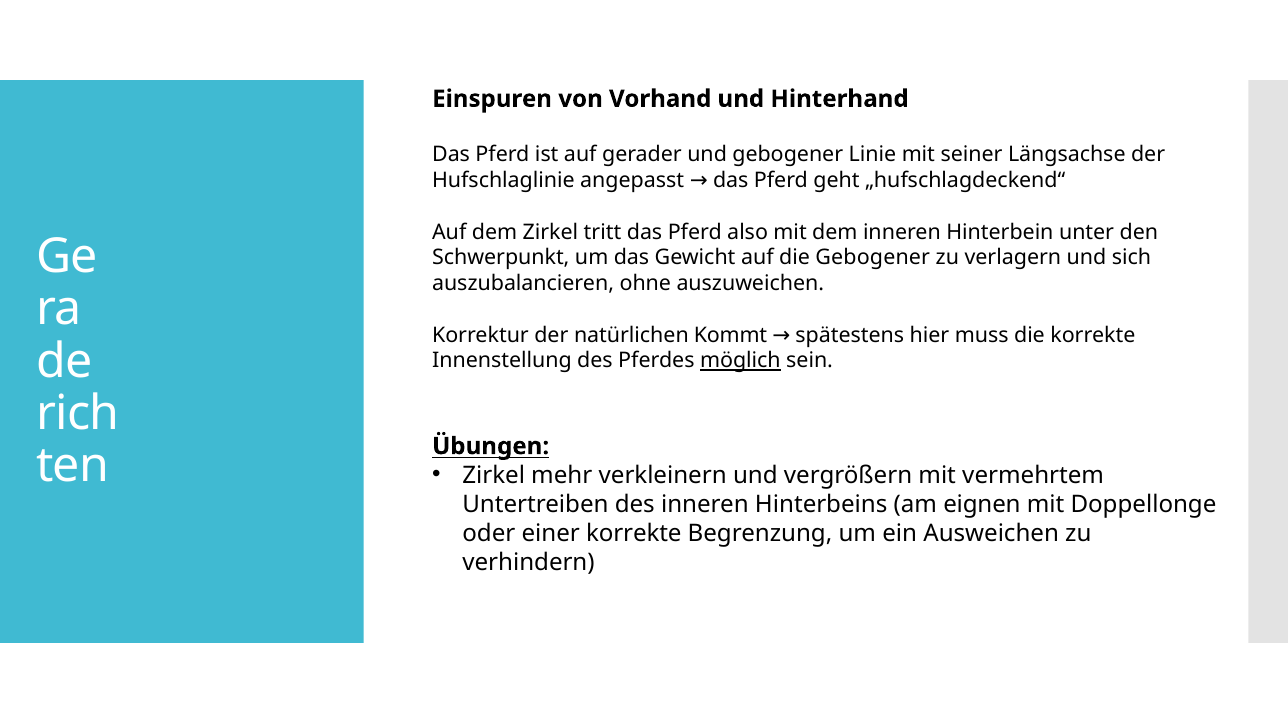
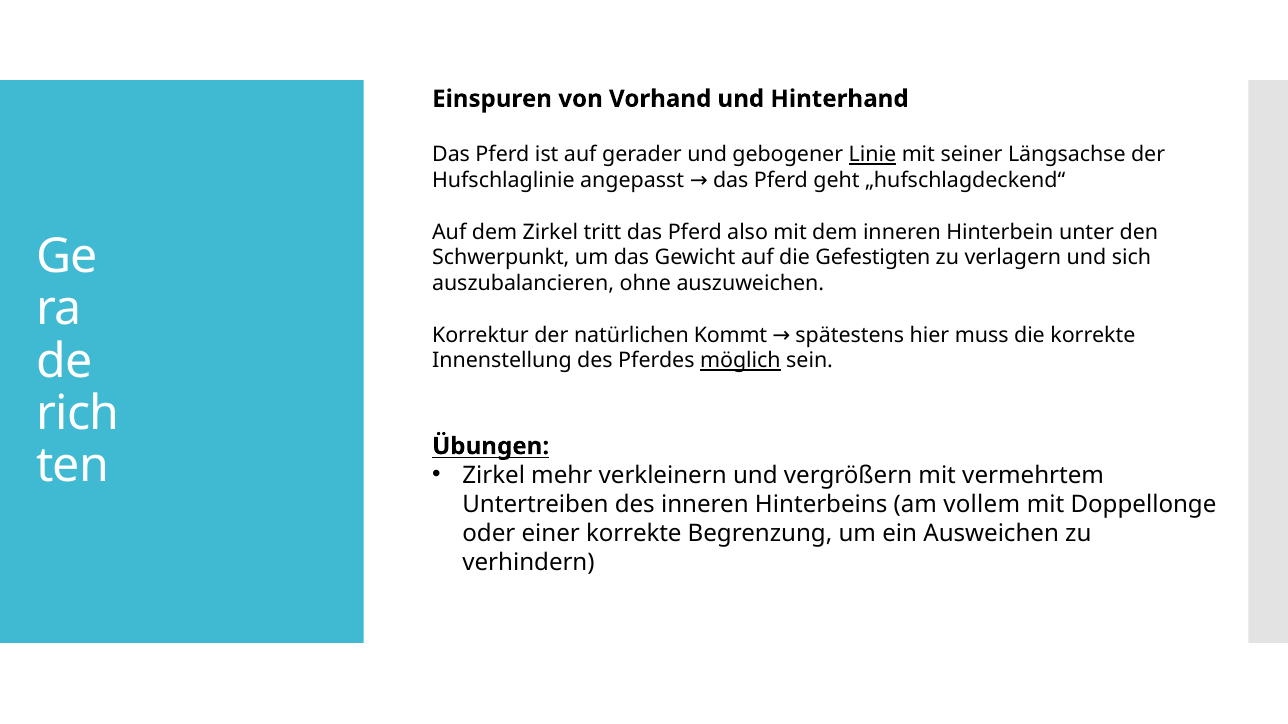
Linie underline: none -> present (872, 155)
die Gebogener: Gebogener -> Gefestigten (873, 258)
eignen: eignen -> vollem (982, 504)
